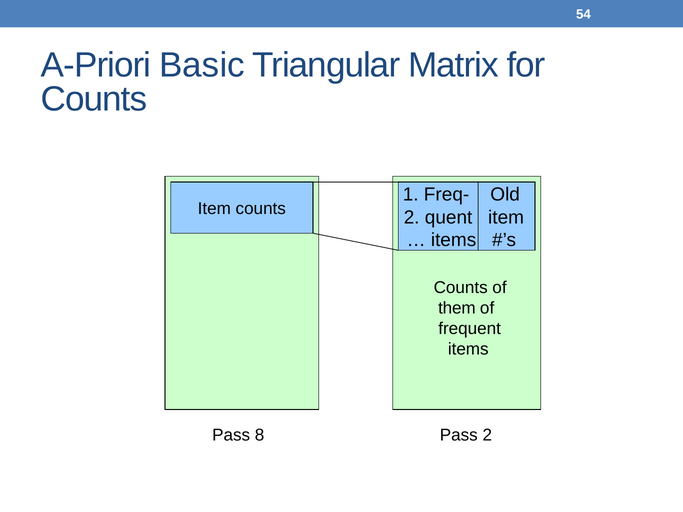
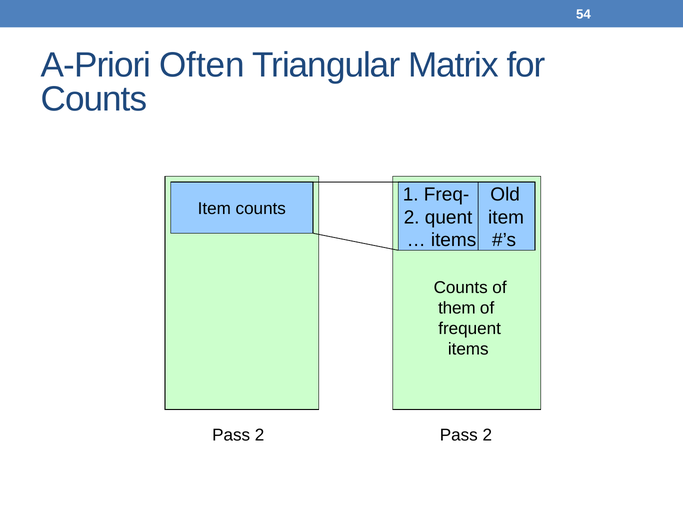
Basic: Basic -> Often (202, 65)
8: 8 -> 2 (260, 435)
